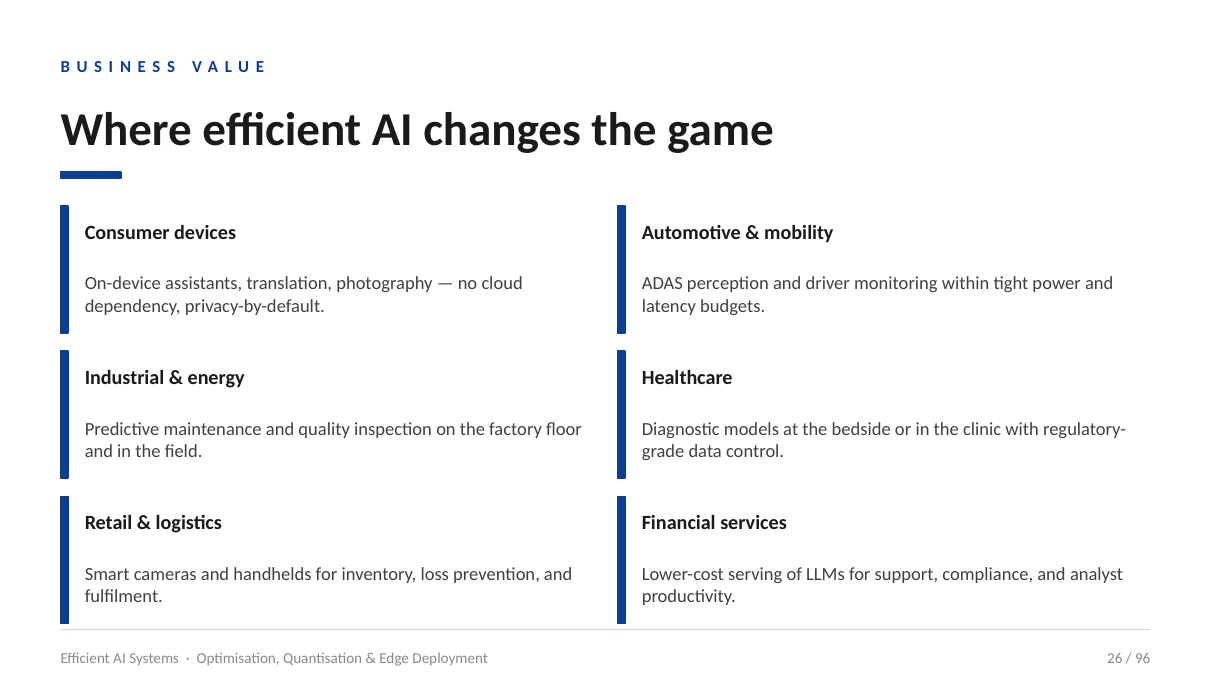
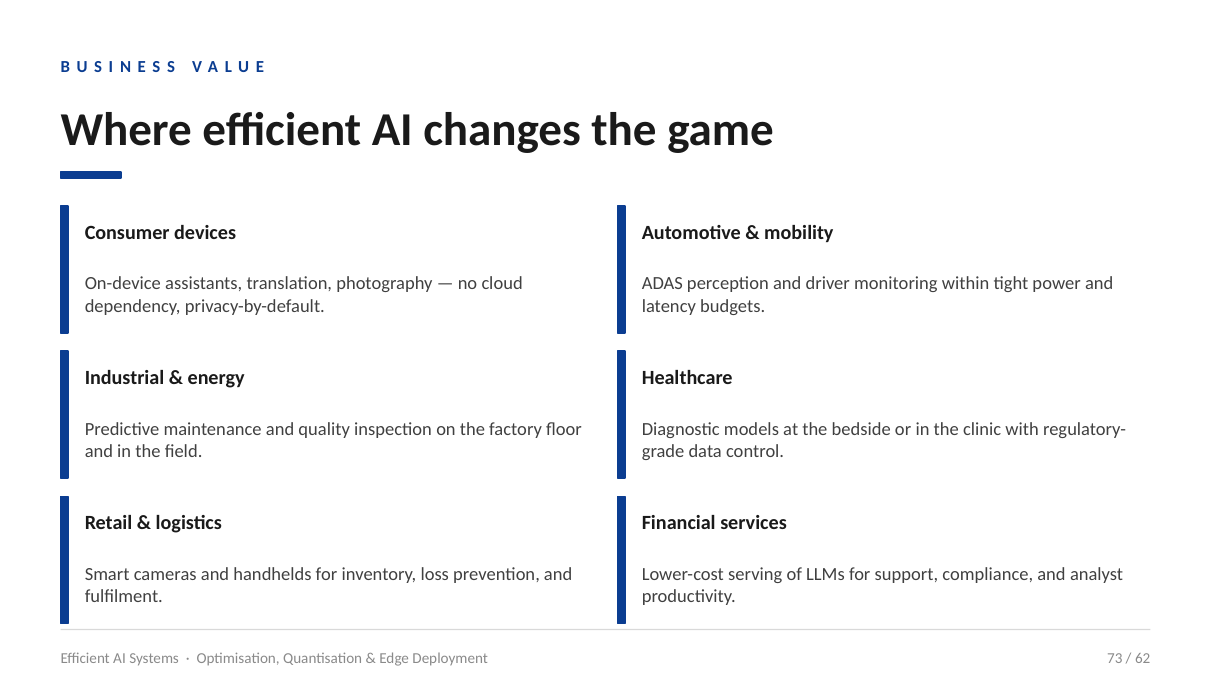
26: 26 -> 73 (1115, 659)
96: 96 -> 62 (1143, 659)
